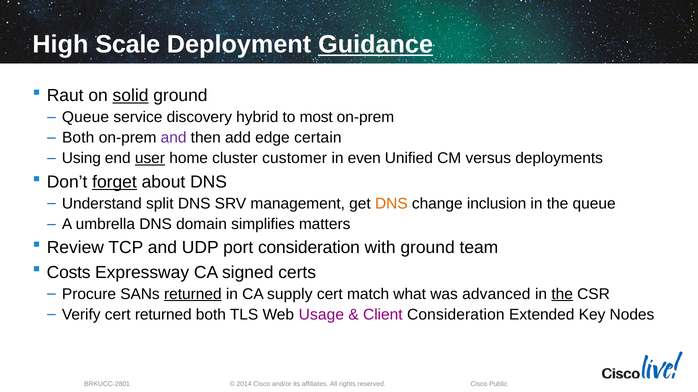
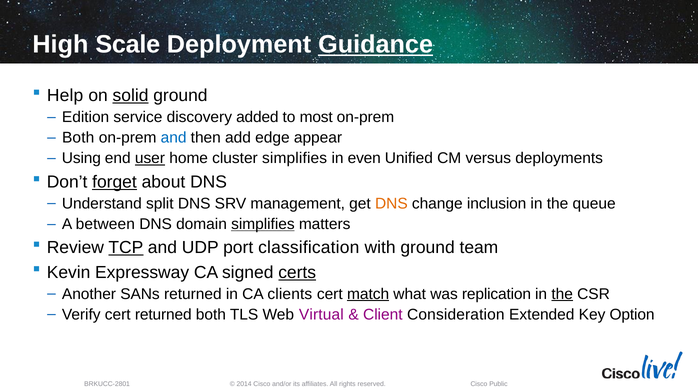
Raut: Raut -> Help (65, 96)
Queue: Queue -> Edition (86, 117)
hybrid: hybrid -> added (257, 117)
and colour: purple -> blue (174, 138)
certain: certain -> appear (318, 138)
cluster customer: customer -> simplifies (295, 159)
umbrella: umbrella -> between (105, 224)
simplifies underline: none -> present (263, 224)
TCP underline: none -> present (126, 248)
port consideration: consideration -> classification (309, 248)
Costs: Costs -> Kevin (69, 273)
certs underline: none -> present (297, 273)
Procure: Procure -> Another (89, 294)
returned underline: present -> none (193, 294)
supply: supply -> clients (290, 294)
match underline: none -> present (368, 294)
advanced: advanced -> replication (496, 294)
Usage: Usage -> Virtual (321, 315)
Nodes: Nodes -> Option (632, 315)
